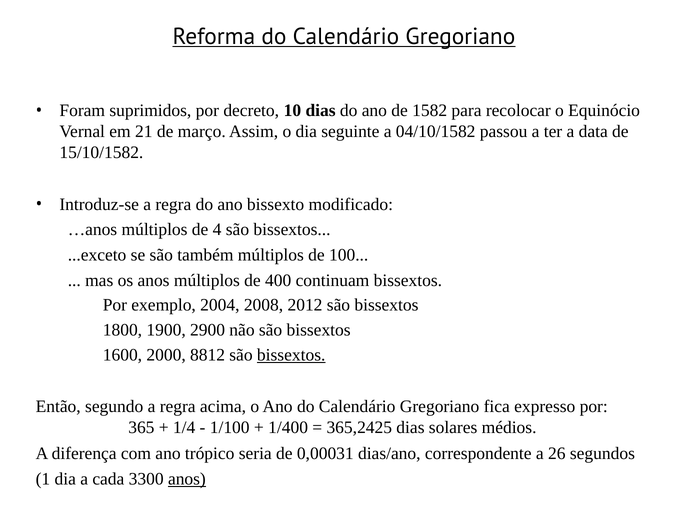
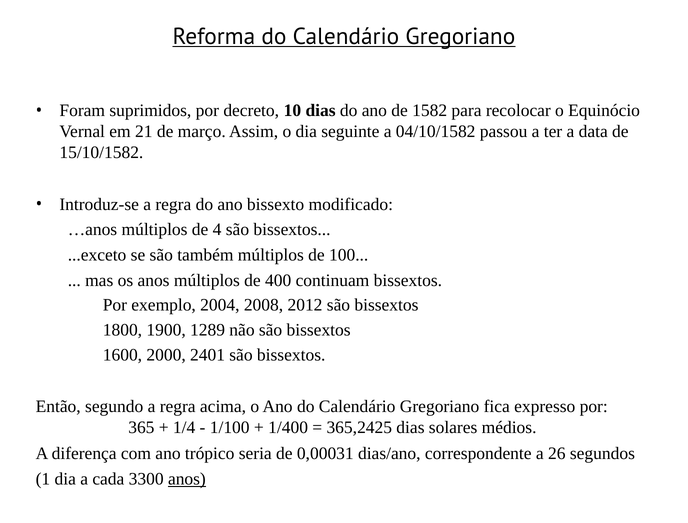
2900: 2900 -> 1289 (208, 330)
8812: 8812 -> 2401 (208, 355)
bissextos underline: present -> none (291, 355)
